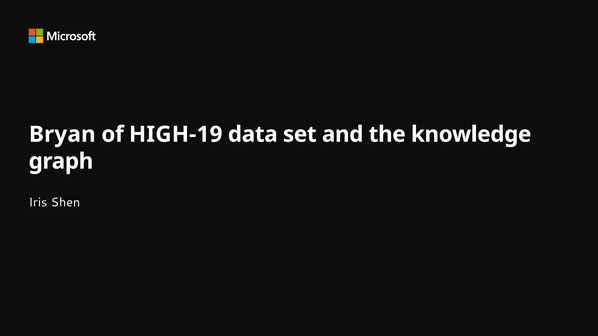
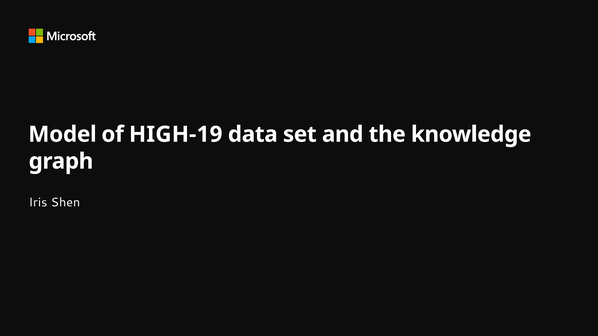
Bryan: Bryan -> Model (63, 135)
